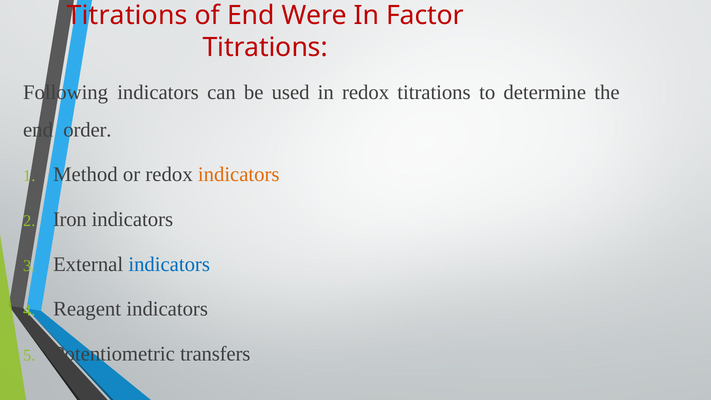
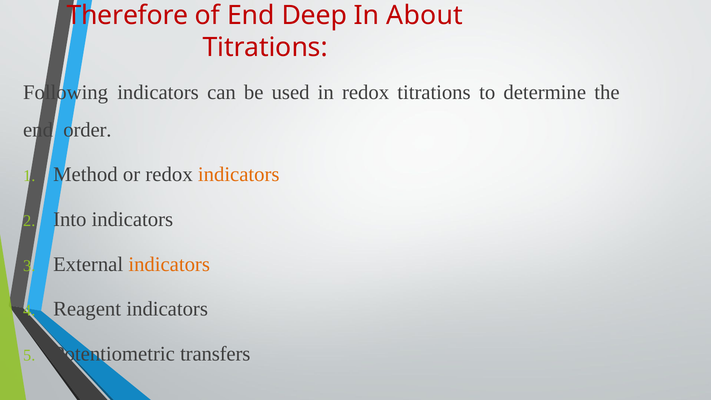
Titrations: Titrations -> Therefore (128, 16)
Were: Were -> Deep (314, 16)
Factor: Factor -> About (425, 16)
Iron: Iron -> Into (70, 219)
indicators colour: blue -> orange (169, 264)
